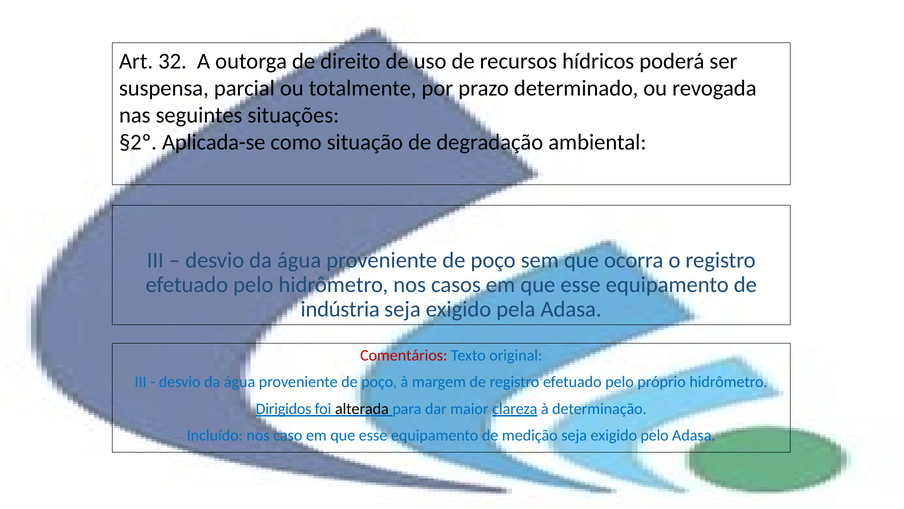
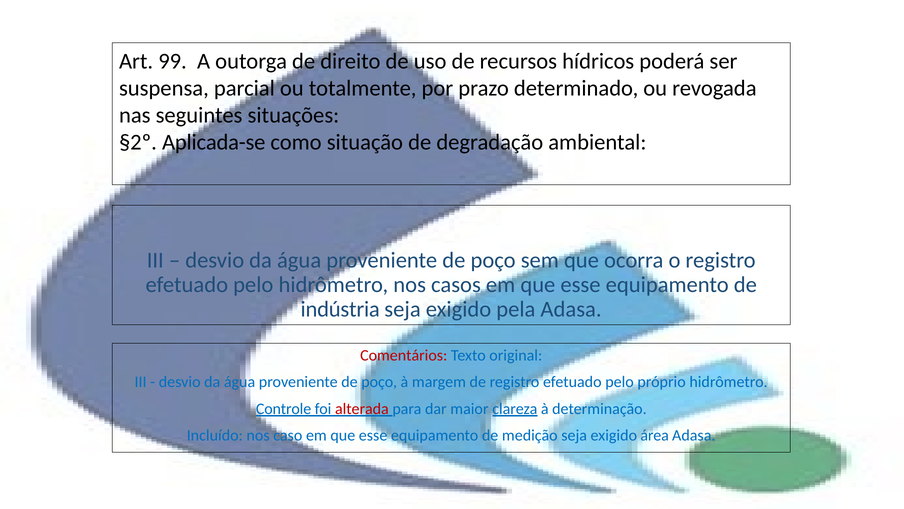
32: 32 -> 99 (173, 61)
Dirigidos: Dirigidos -> Controle (284, 408)
alterada colour: black -> red (362, 408)
exigido pelo: pelo -> área (655, 435)
